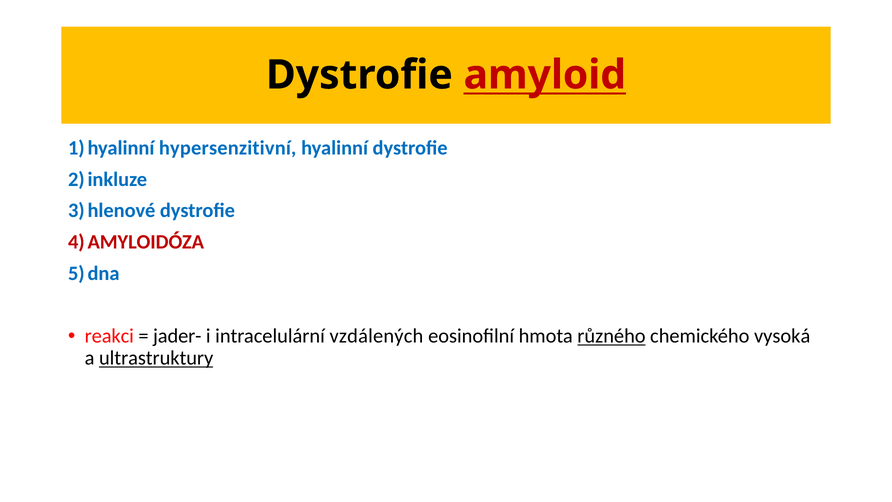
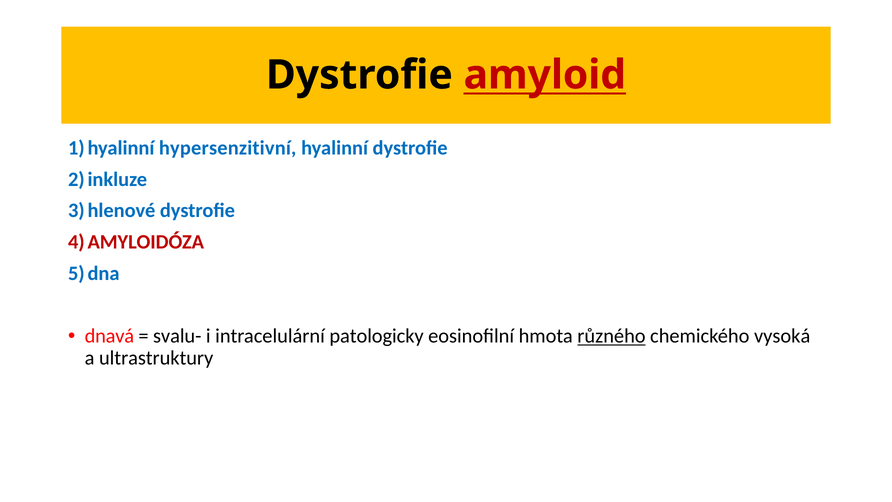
reakci: reakci -> dnavá (109, 336)
jader-: jader- -> svalu- (177, 336)
vzdálených: vzdálených -> patologicky (377, 336)
ultrastruktury underline: present -> none (156, 358)
